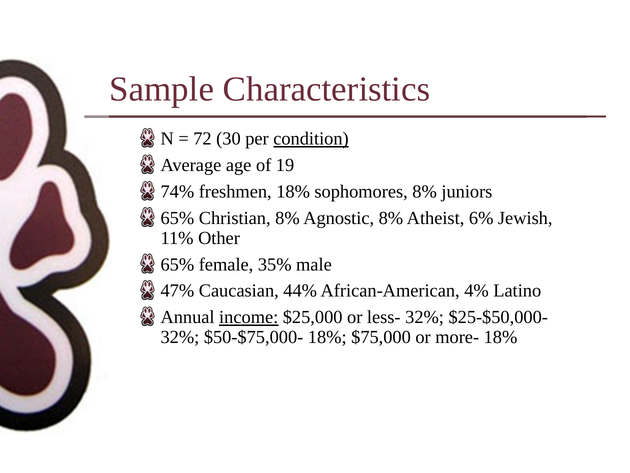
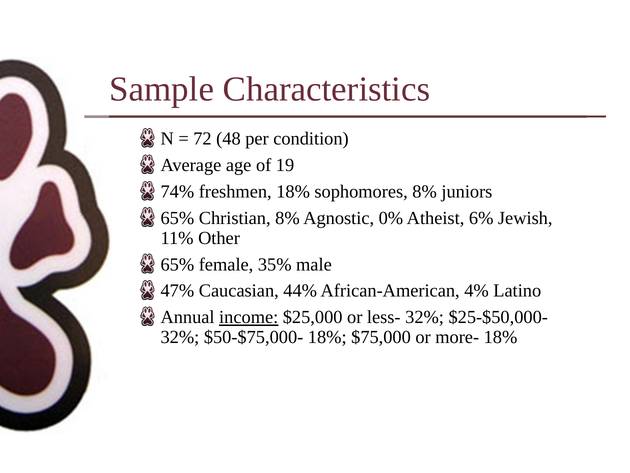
30: 30 -> 48 (228, 139)
condition underline: present -> none (311, 139)
Agnostic 8%: 8% -> 0% (391, 218)
